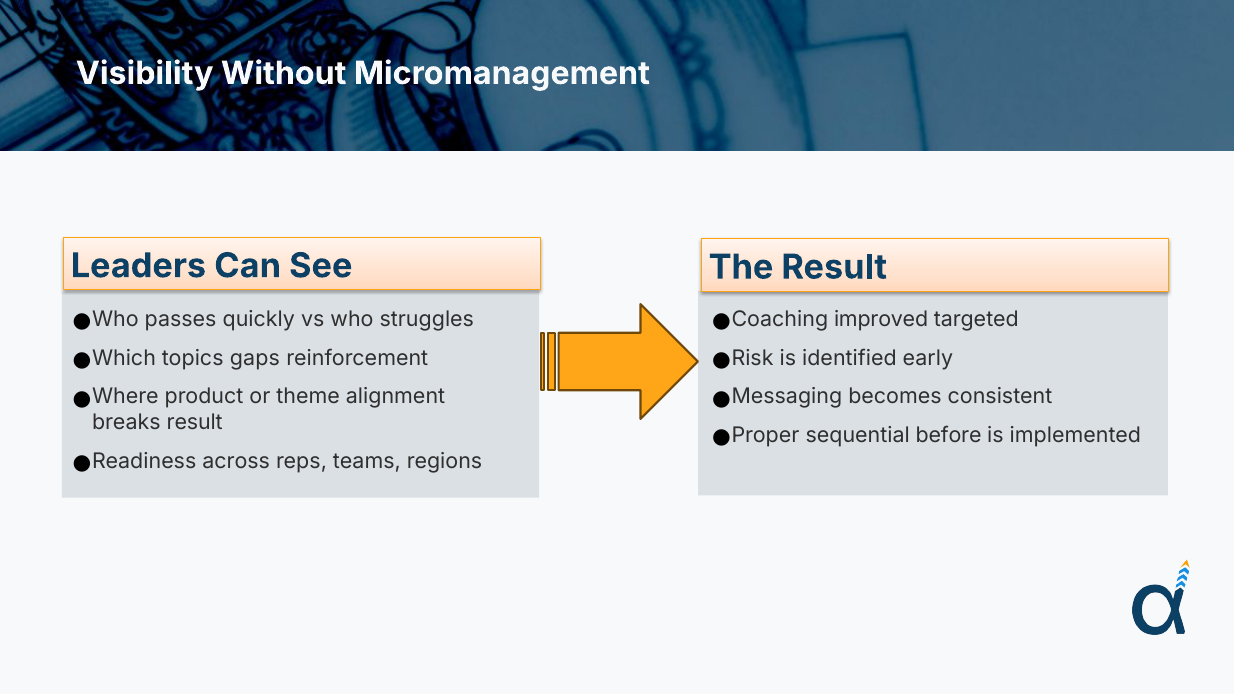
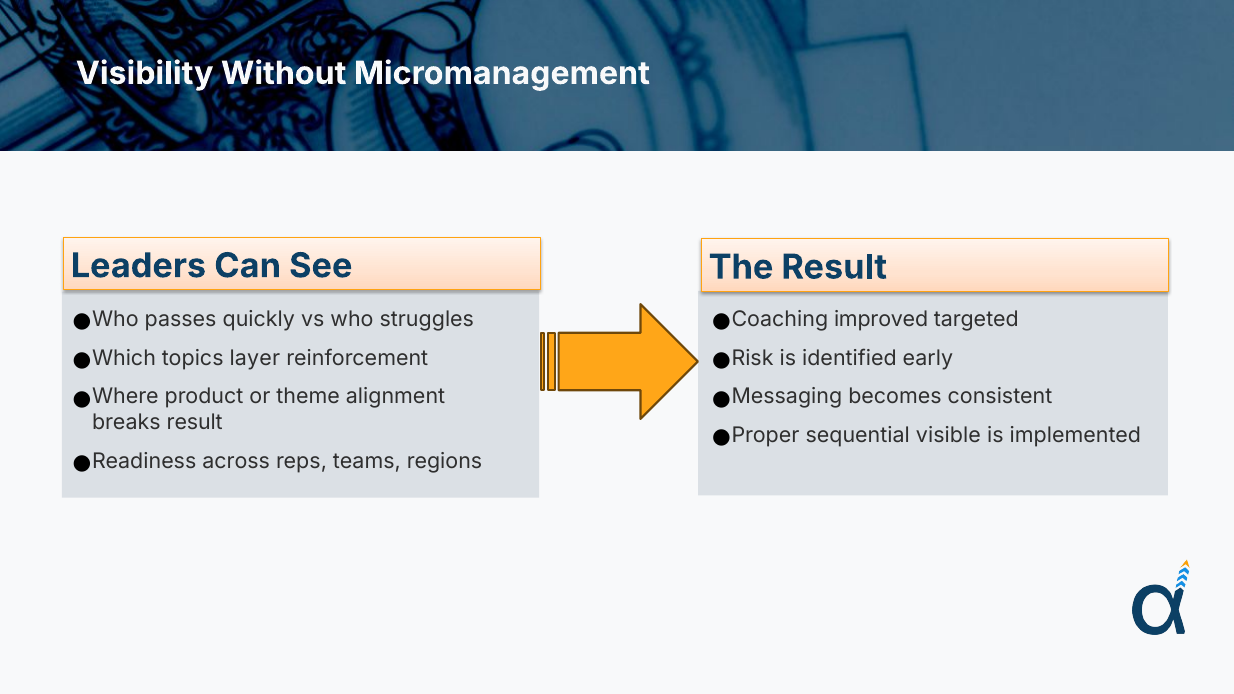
gaps: gaps -> layer (255, 358)
before: before -> visible (948, 435)
